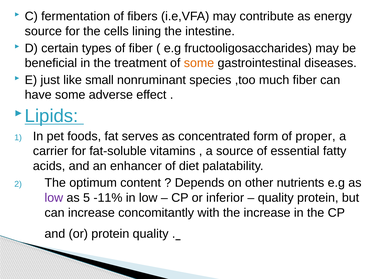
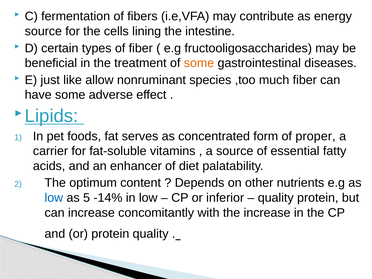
small: small -> allow (99, 80)
low colour: purple -> blue (54, 198)
-11%: -11% -> -14% (108, 198)
